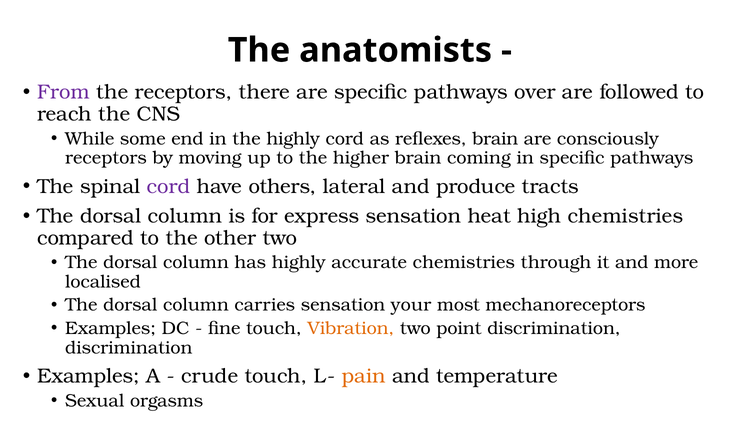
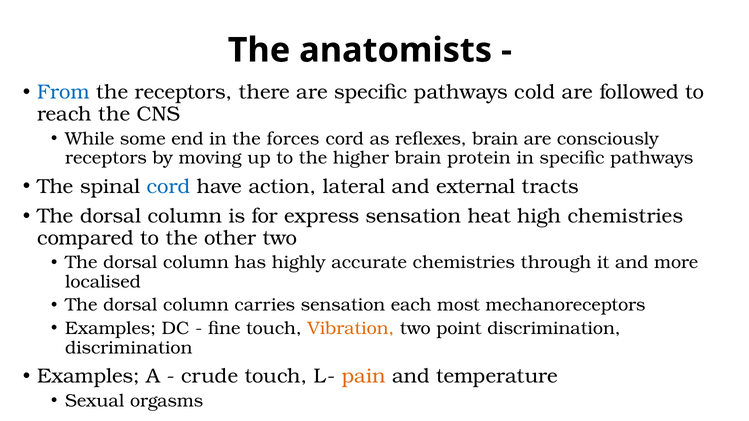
From colour: purple -> blue (63, 92)
over: over -> cold (535, 92)
the highly: highly -> forces (293, 139)
coming: coming -> protein (479, 158)
cord colour: purple -> blue (169, 187)
others: others -> action (282, 187)
produce: produce -> external (476, 187)
your: your -> each (411, 305)
